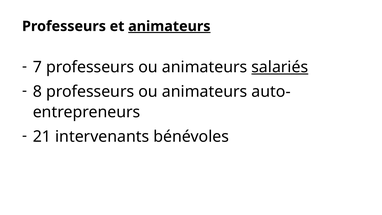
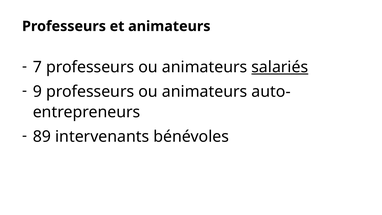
animateurs underline: present -> none (169, 26)
8: 8 -> 9 (37, 92)
21: 21 -> 89 (42, 136)
